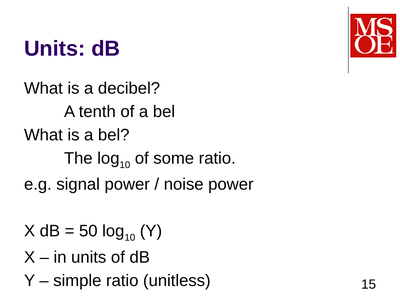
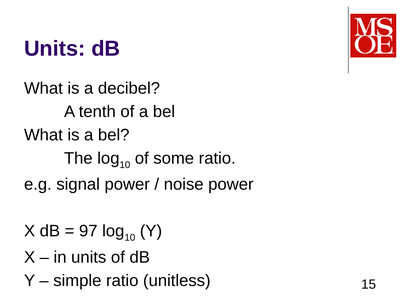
50: 50 -> 97 (88, 231)
